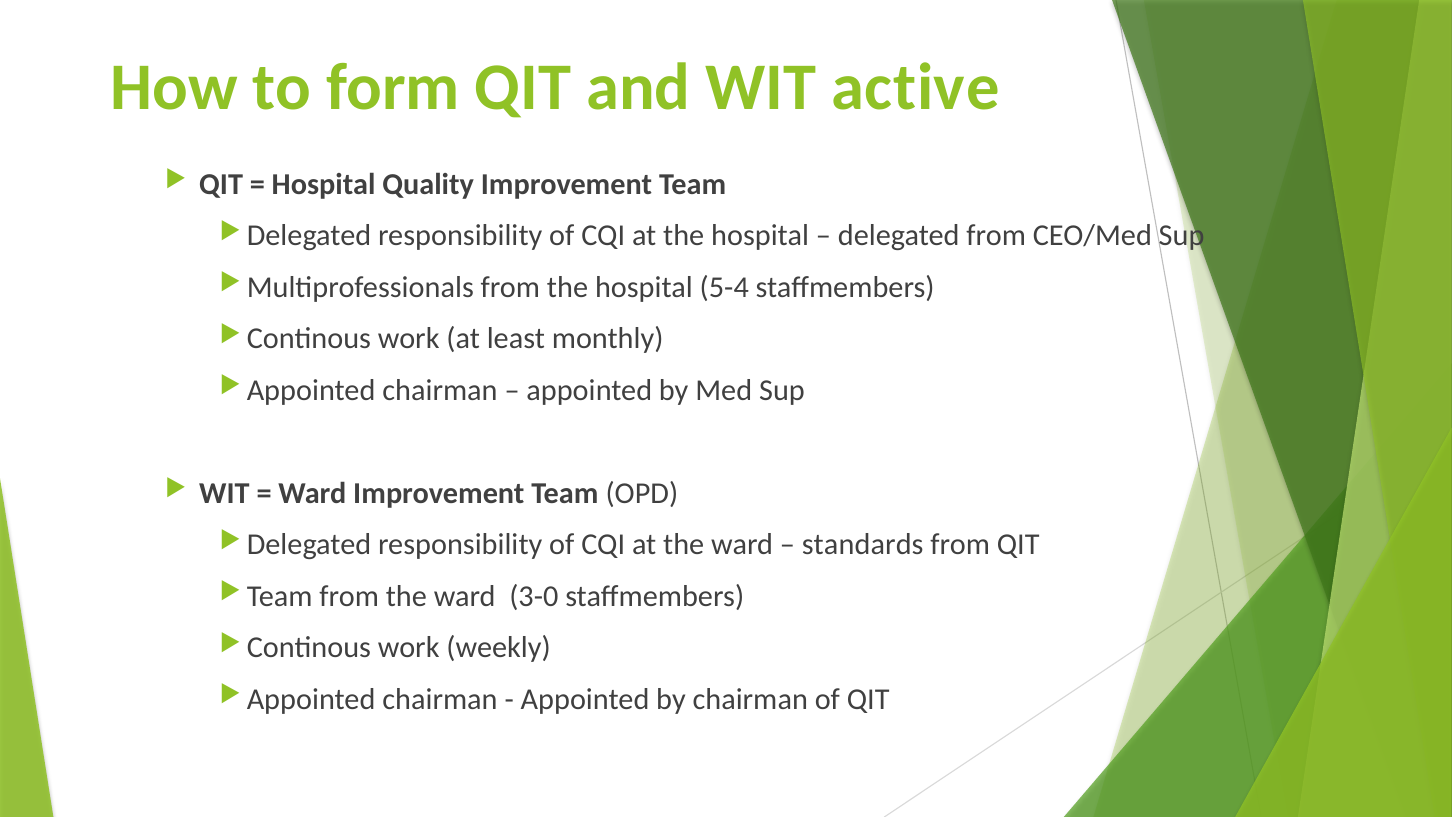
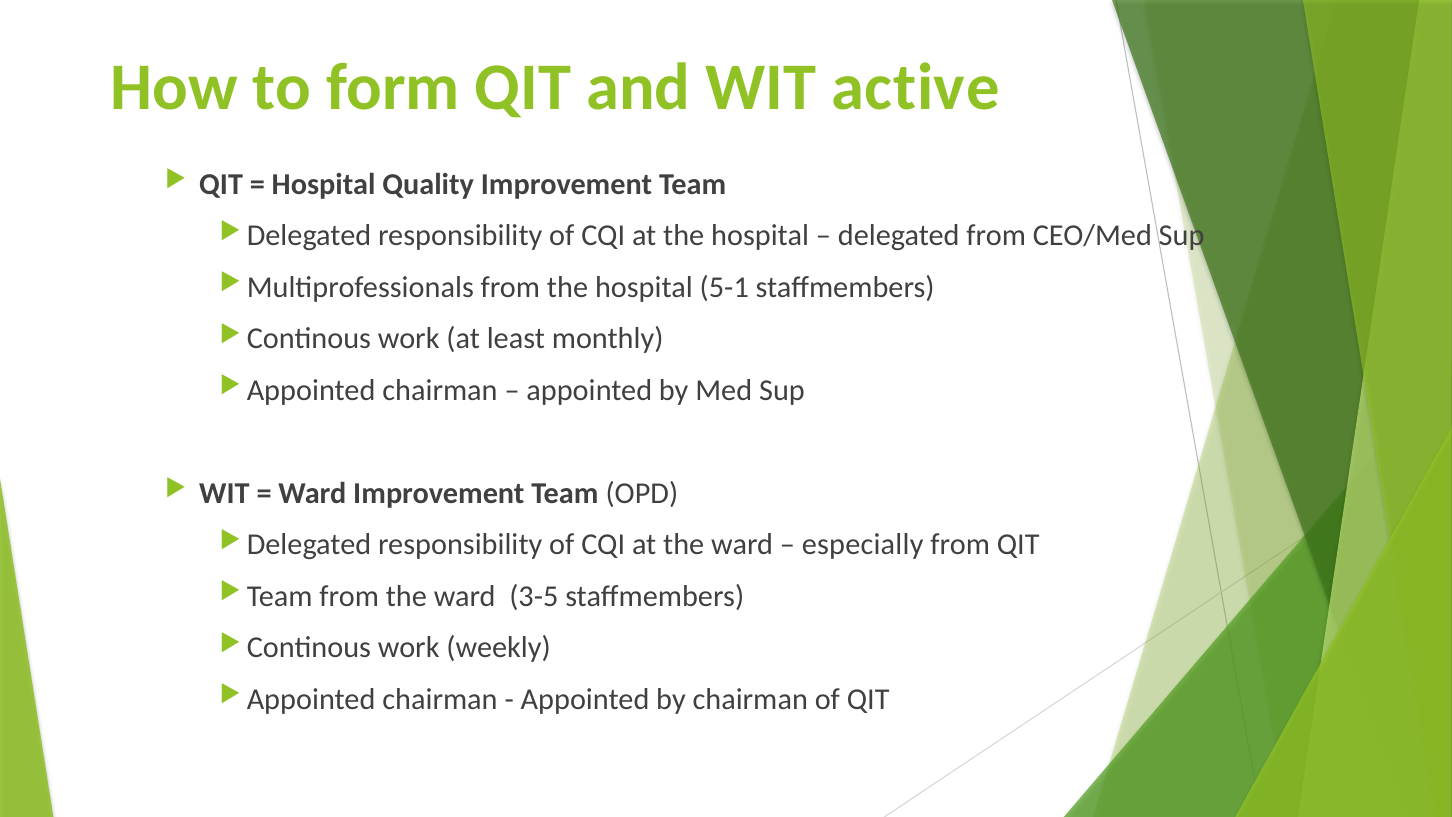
5-4: 5-4 -> 5-1 (724, 287)
standards: standards -> especially (863, 545)
3-0: 3-0 -> 3-5 (534, 596)
